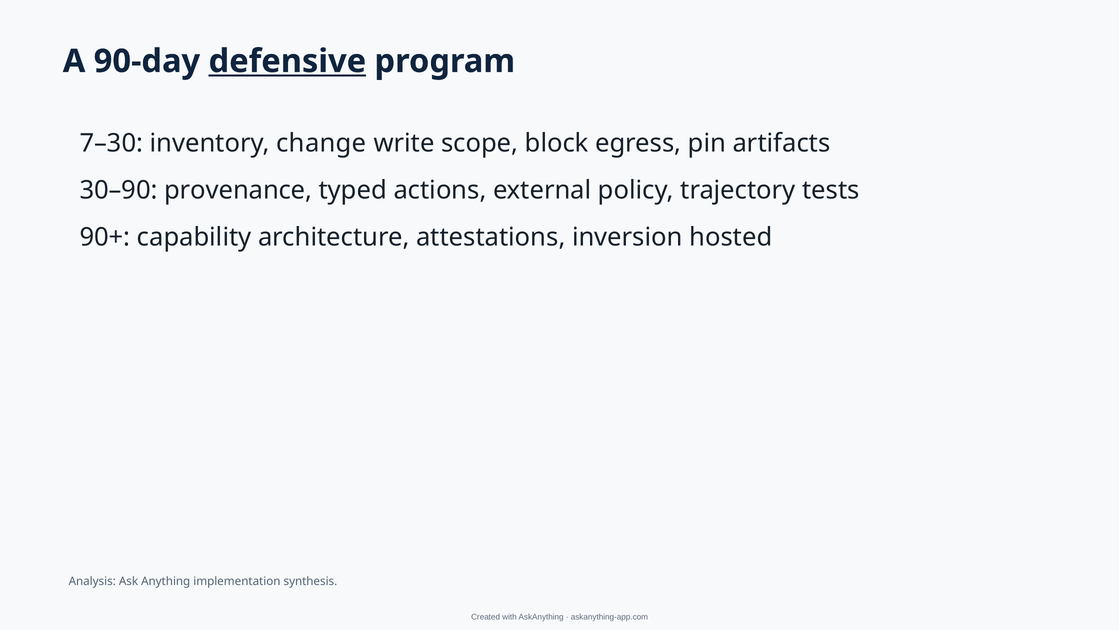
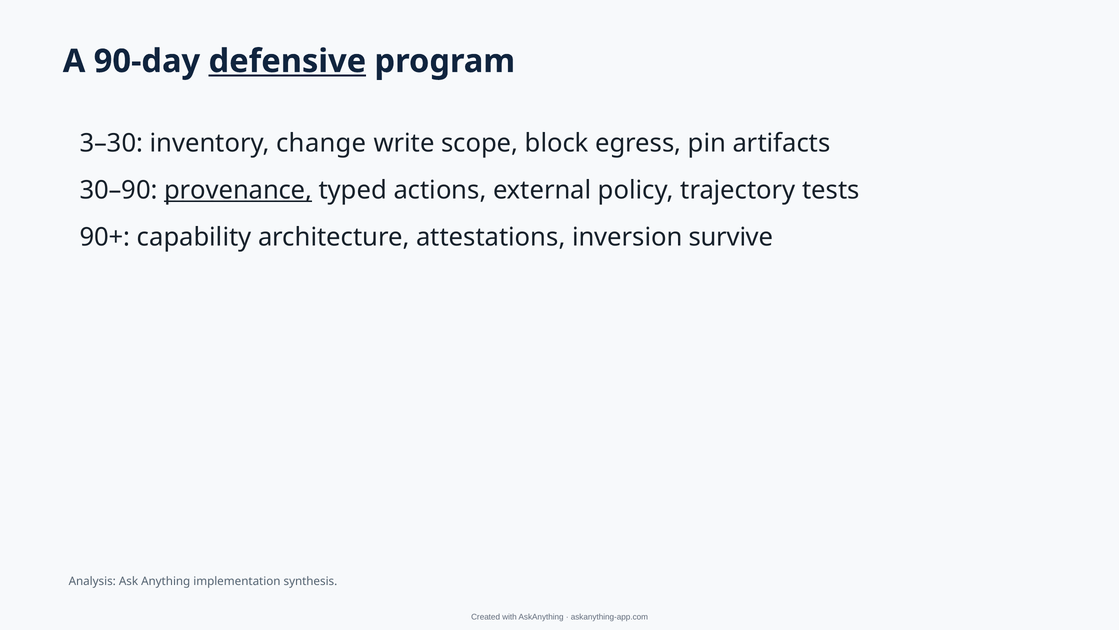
7–30: 7–30 -> 3–30 (111, 143)
provenance underline: none -> present (238, 190)
hosted: hosted -> survive (731, 237)
